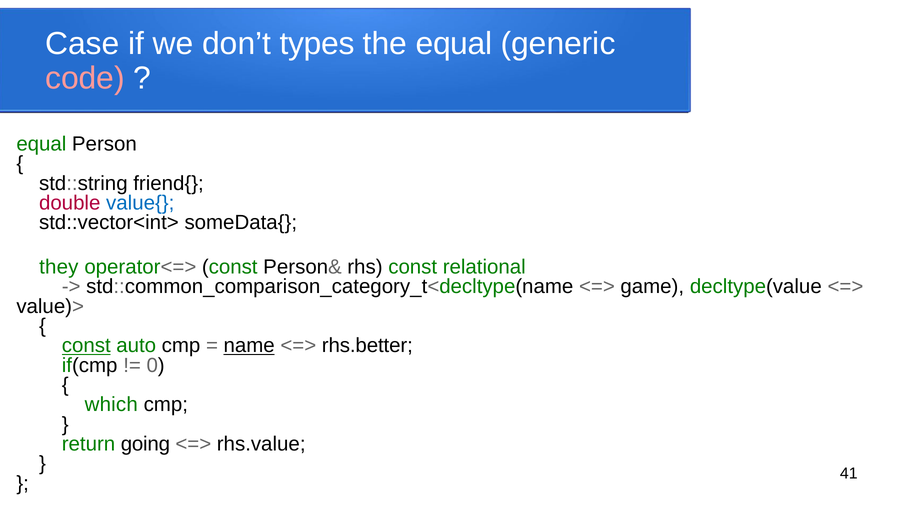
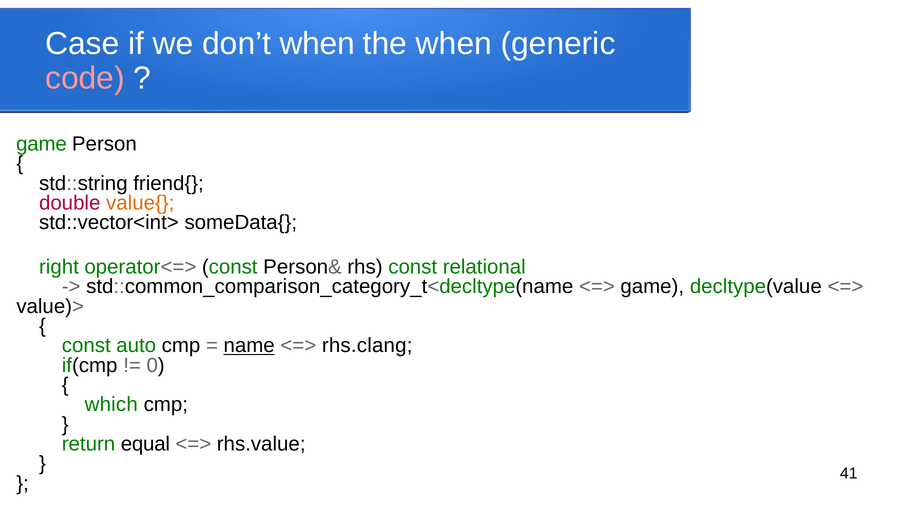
don’t types: types -> when (317, 44)
the equal: equal -> when (454, 44)
equal: equal -> game (41, 144)
value{ colour: blue -> orange (140, 203)
they: they -> right (59, 267)
const underline: present -> none (86, 346)
rhs.better: rhs.better -> rhs.clang (367, 346)
going: going -> equal (145, 444)
